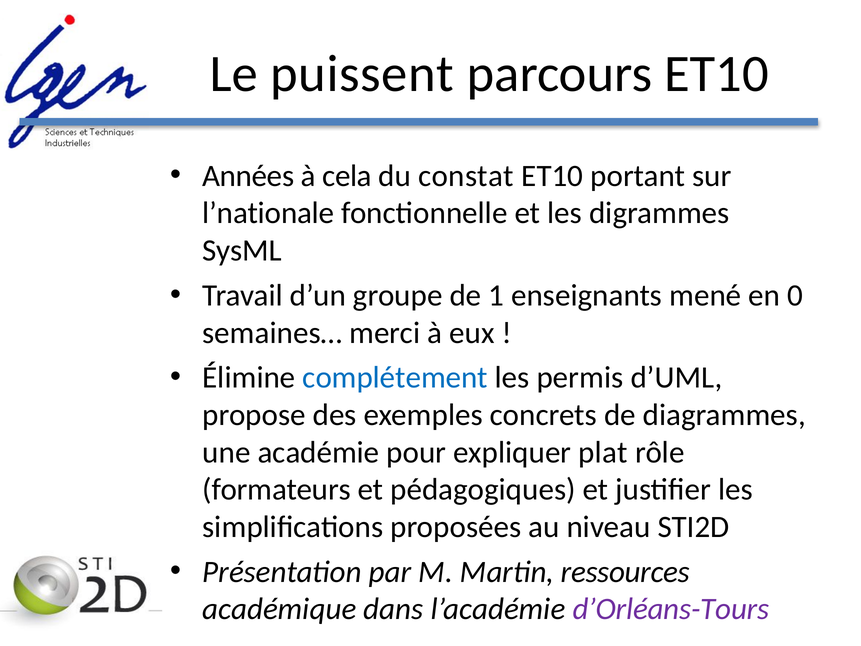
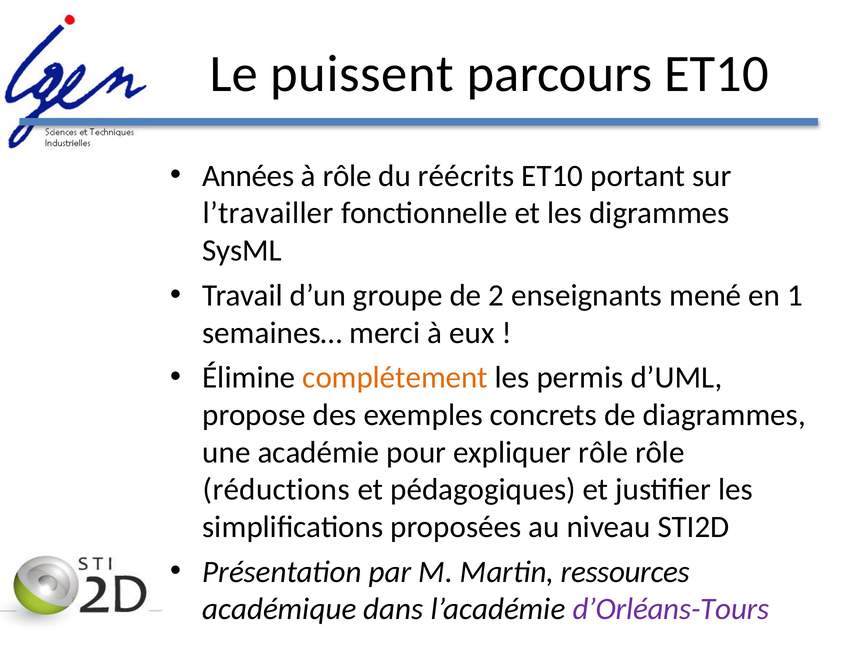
à cela: cela -> rôle (347, 176)
constat: constat -> réécrits (466, 176)
l’nationale: l’nationale -> l’travailler (268, 213)
1: 1 -> 2 (496, 295)
0: 0 -> 1 (795, 295)
complétement colour: blue -> orange (395, 378)
expliquer plat: plat -> rôle (603, 452)
formateurs: formateurs -> réductions (276, 489)
